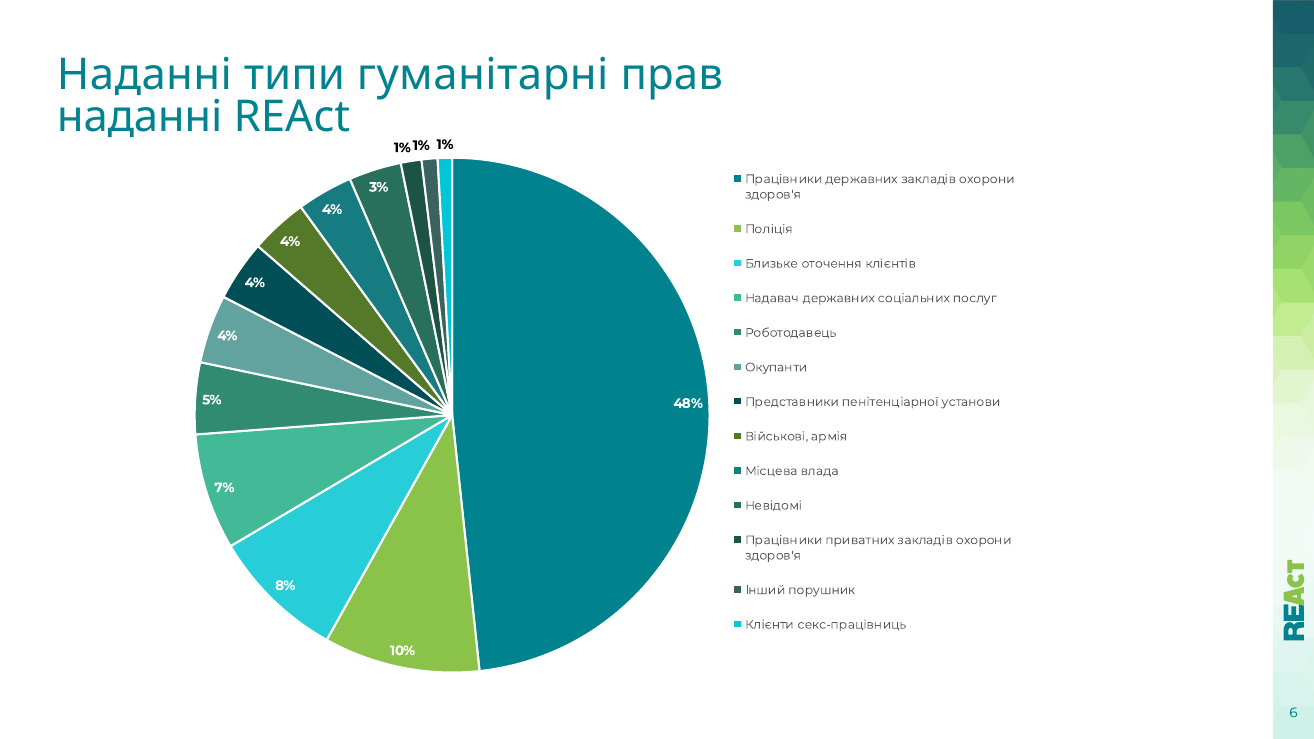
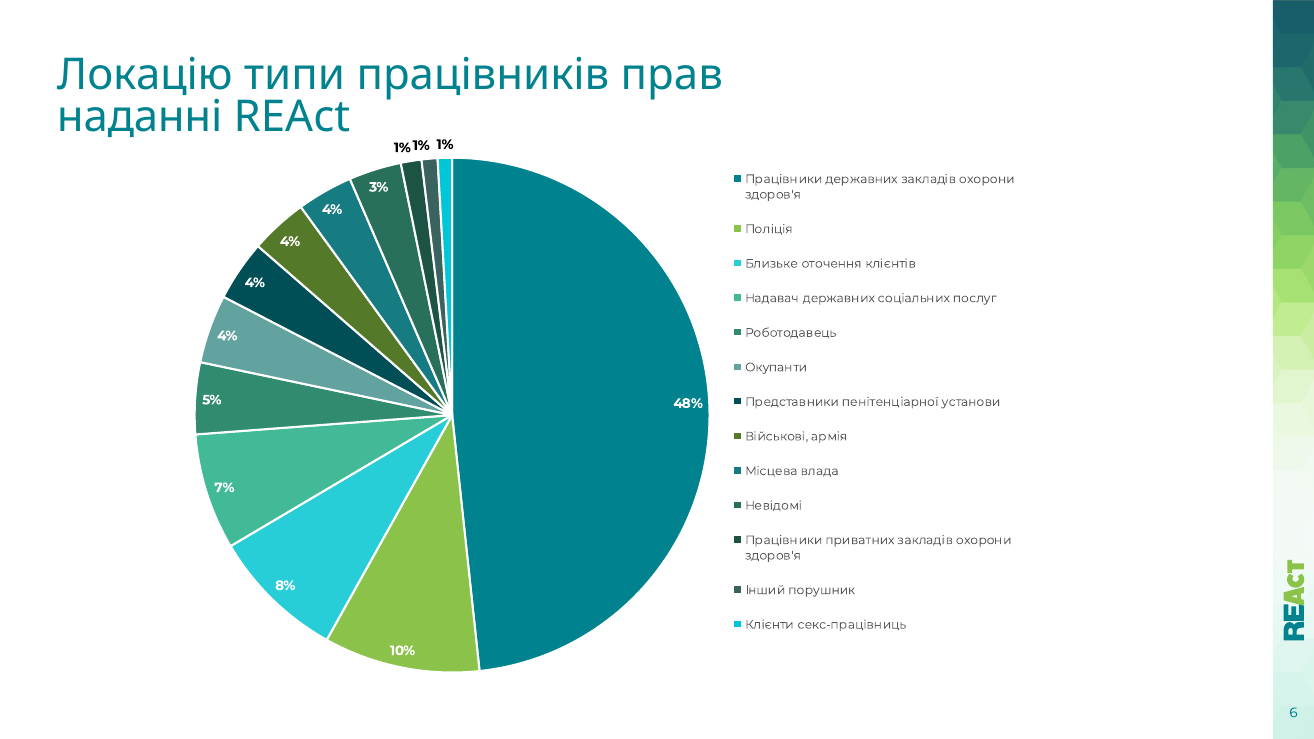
Наданні: Наданні -> Локацію (145, 75)
гуманітарні: гуманітарні -> працівників (483, 75)
